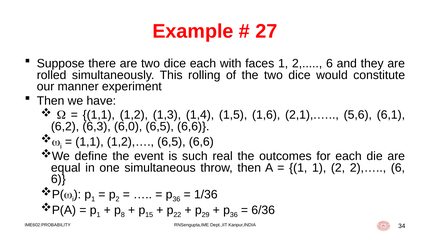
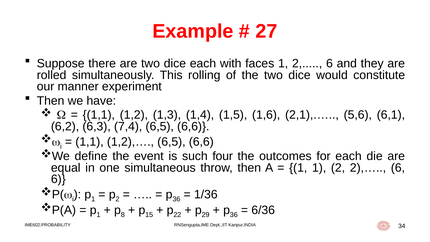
6,0: 6,0 -> 7,4 (128, 126)
real: real -> four (223, 156)
